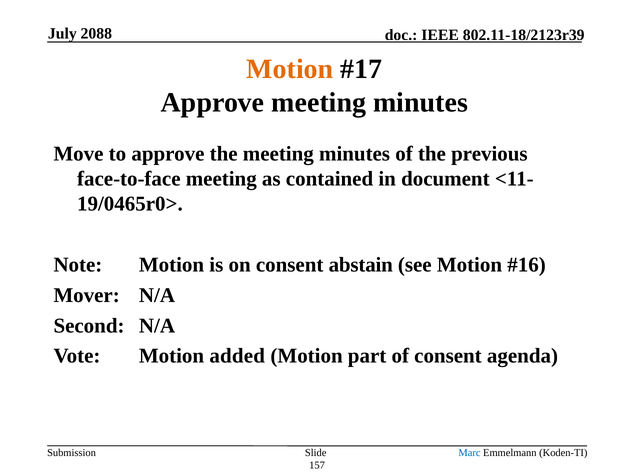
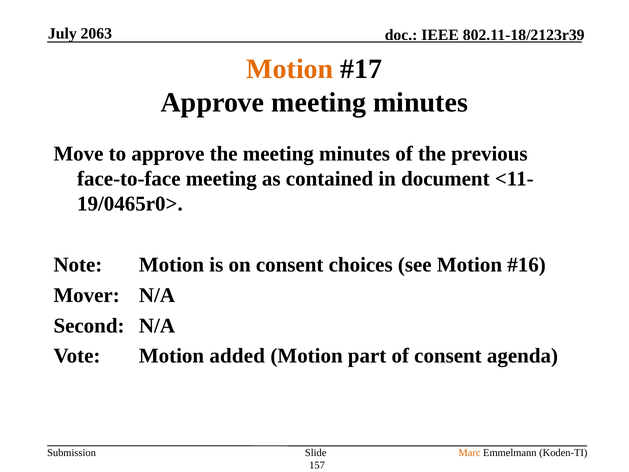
2088: 2088 -> 2063 (96, 33)
abstain: abstain -> choices (361, 265)
Marc colour: blue -> orange (469, 452)
